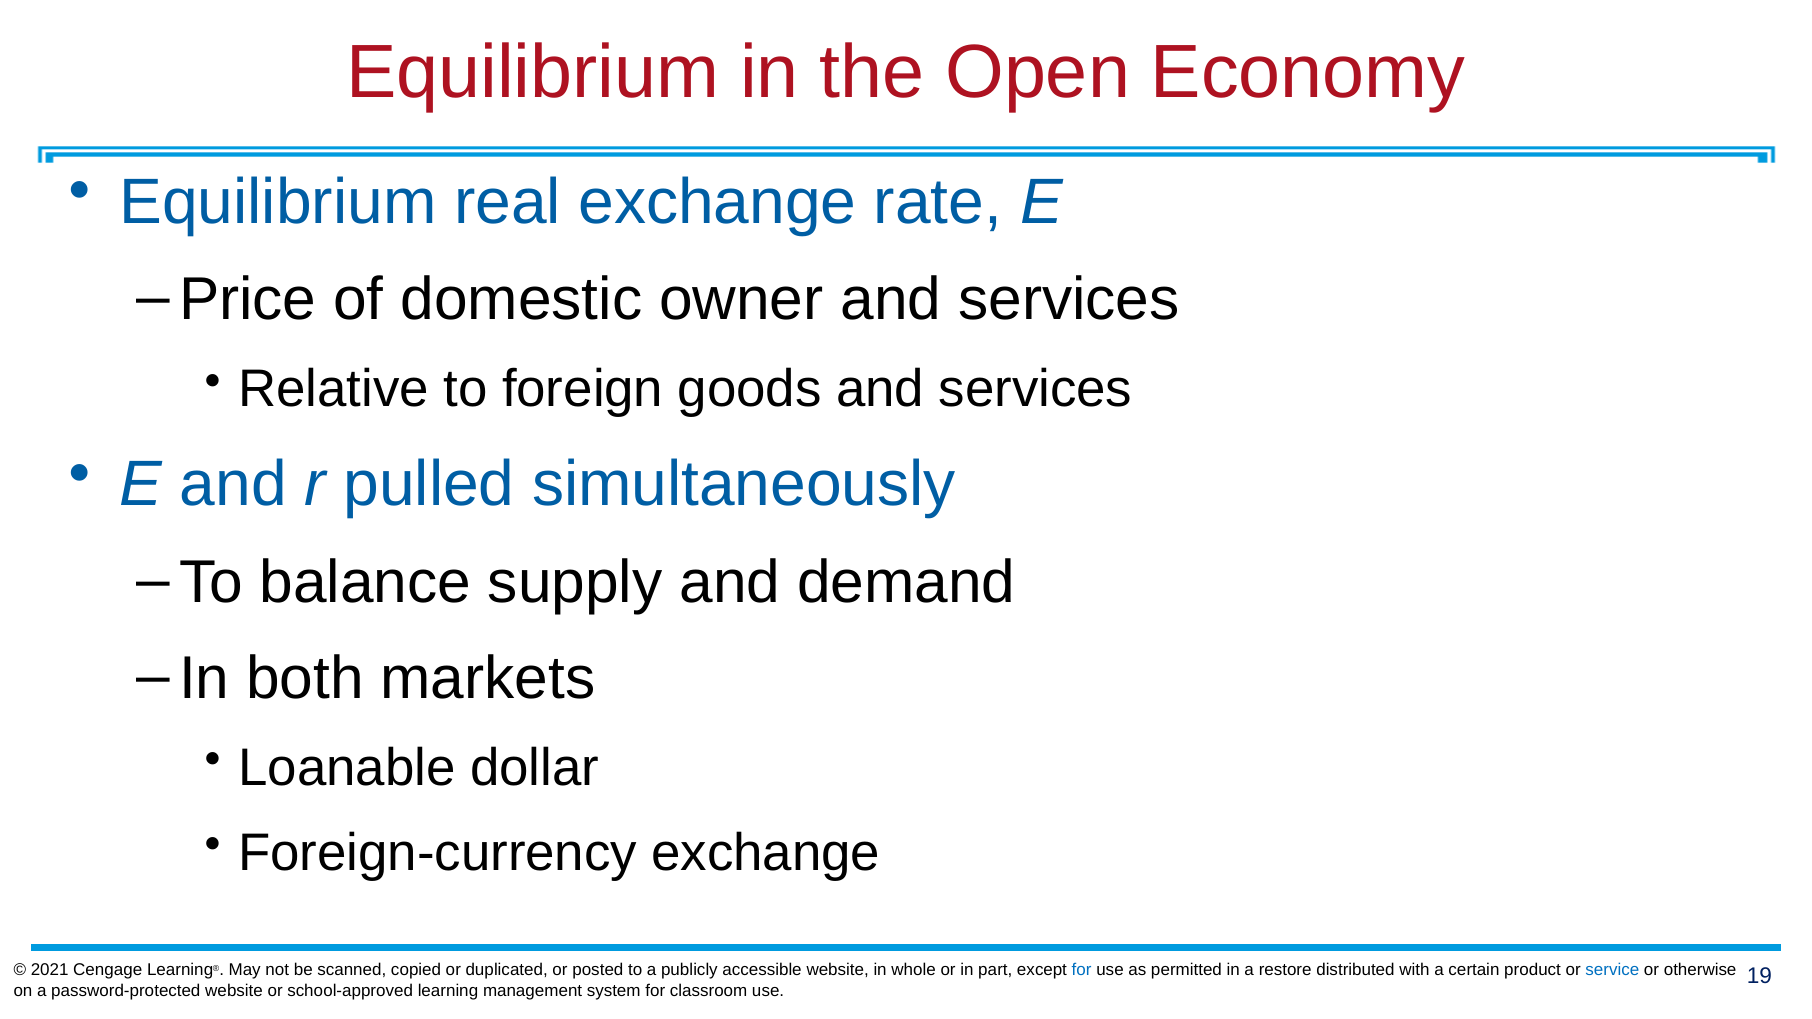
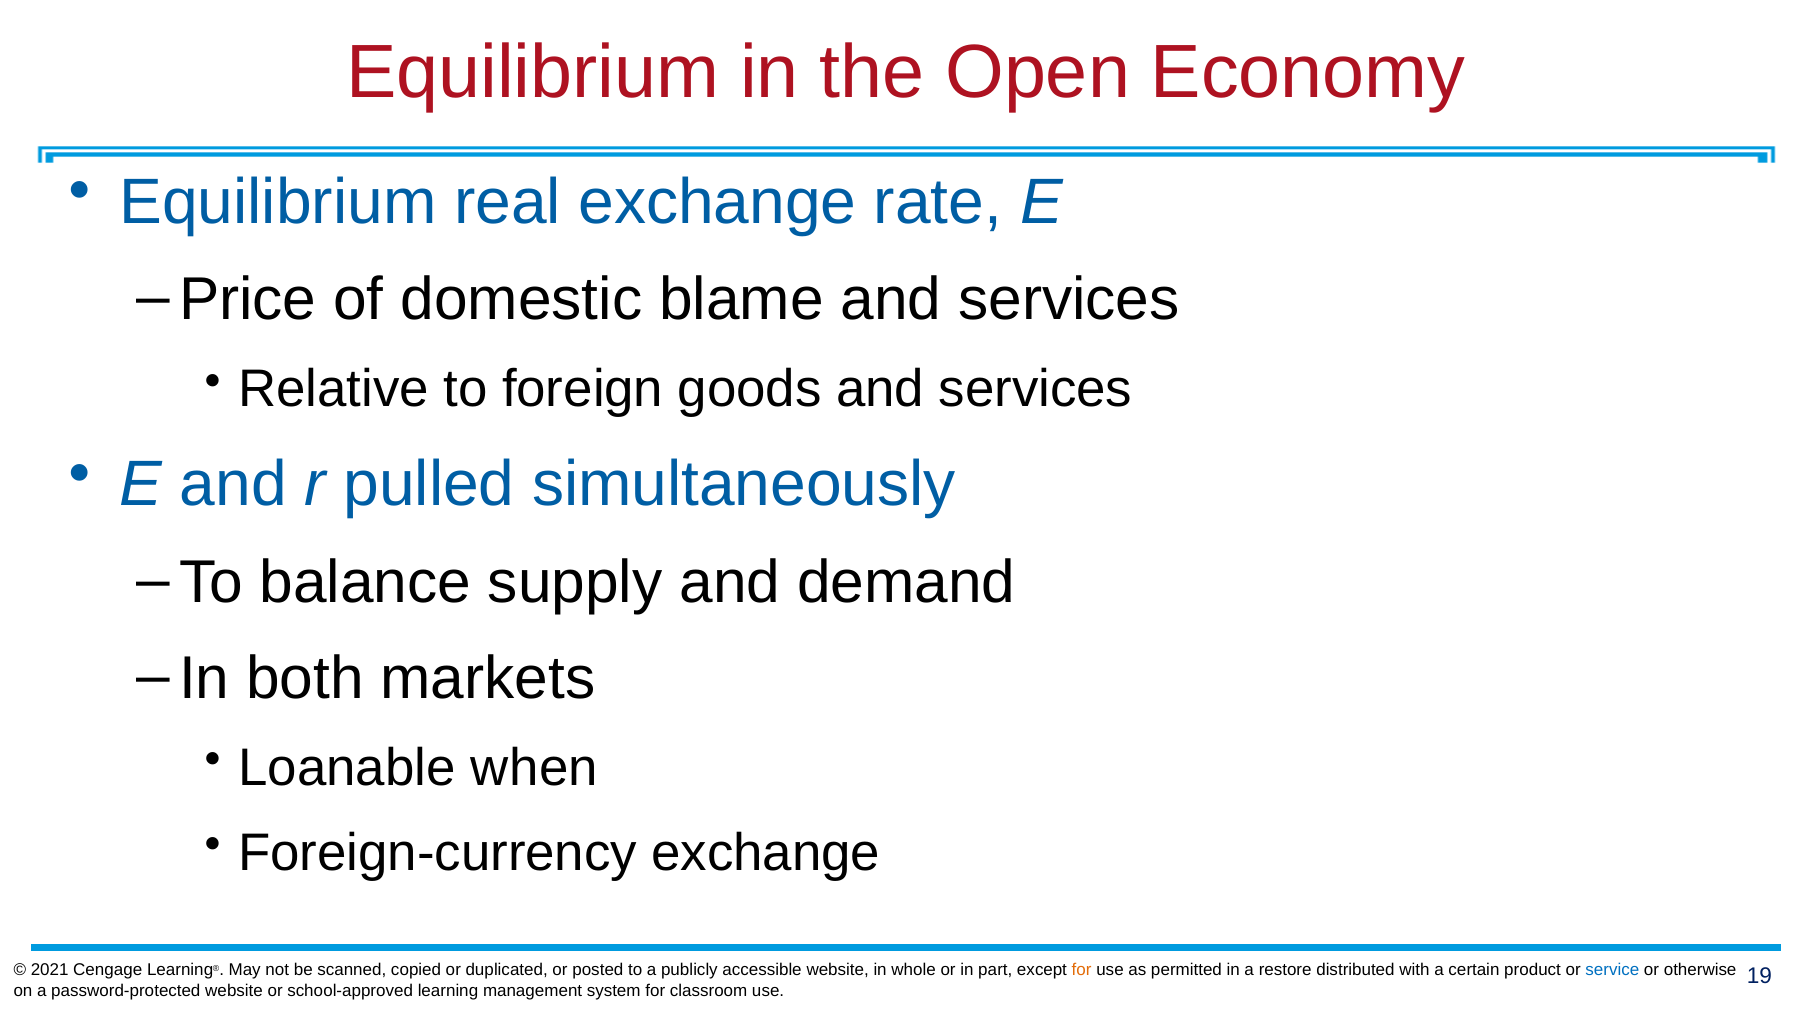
owner: owner -> blame (741, 300)
dollar: dollar -> when (534, 768)
for colour: blue -> orange (1082, 971)
